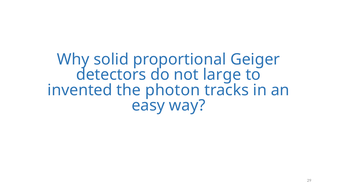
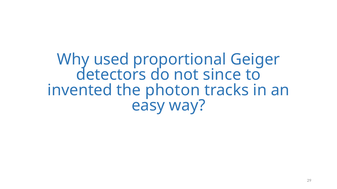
solid: solid -> used (111, 60)
large: large -> since (222, 75)
